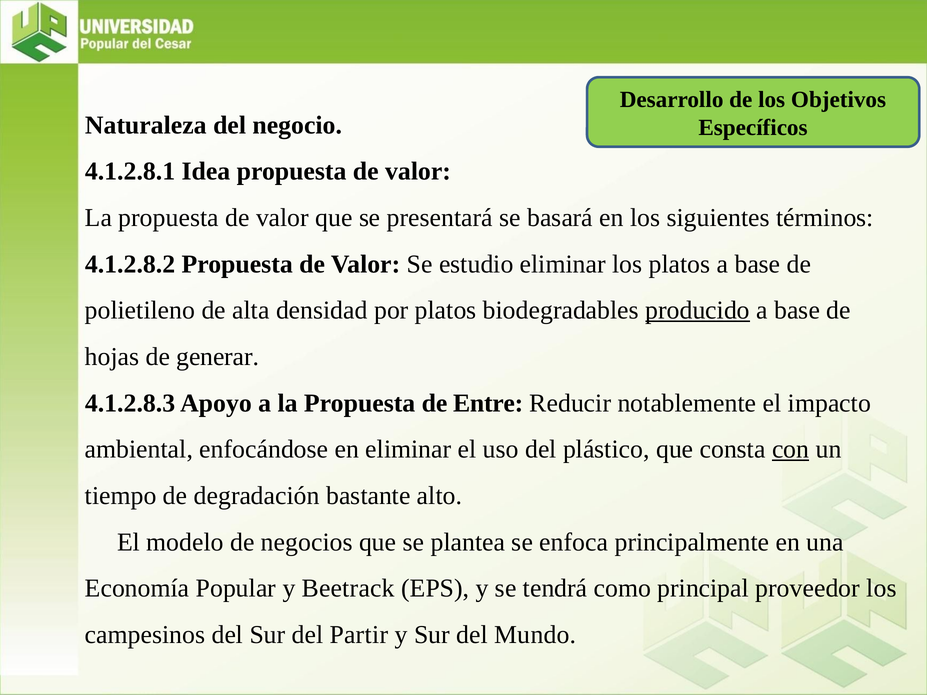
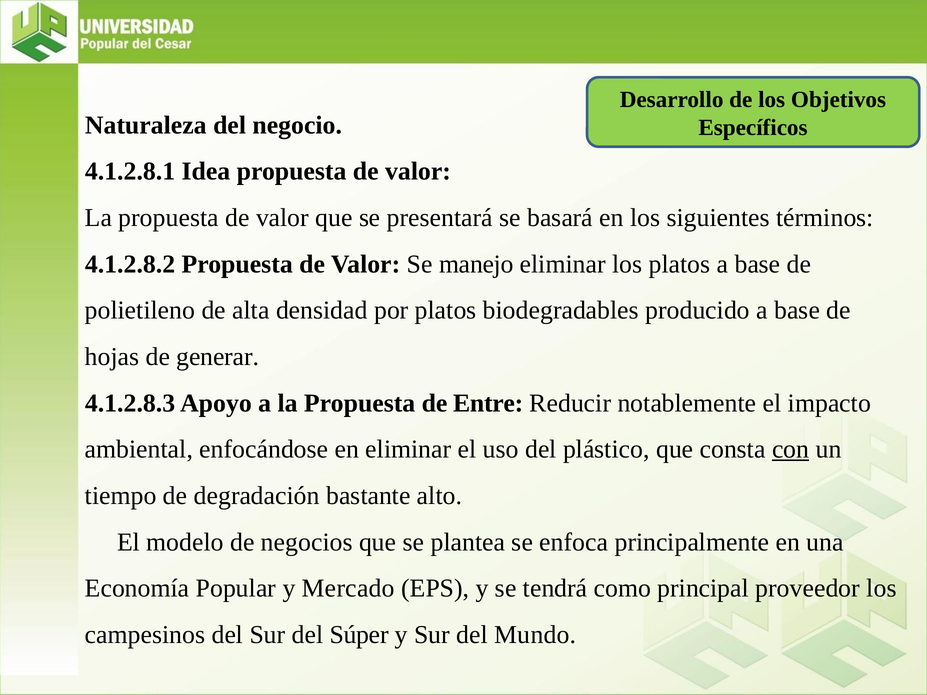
estudio: estudio -> manejo (476, 264)
producido underline: present -> none (698, 311)
Beetrack: Beetrack -> Mercado (348, 589)
Partir: Partir -> Súper (359, 635)
